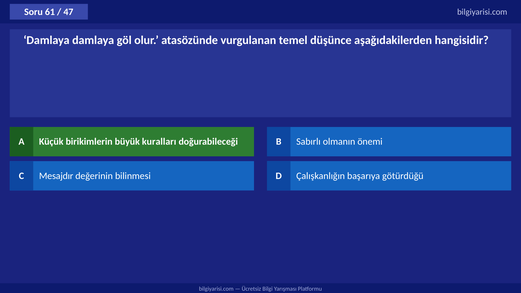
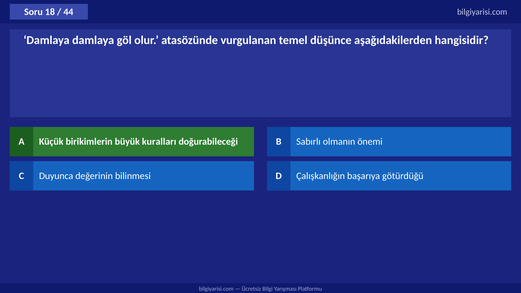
61: 61 -> 18 (50, 12)
47: 47 -> 44 (68, 12)
Mesajdır: Mesajdır -> Duyunca (56, 176)
